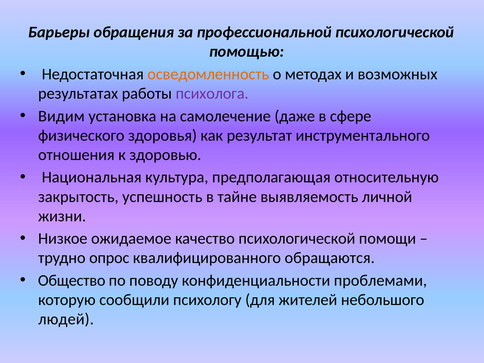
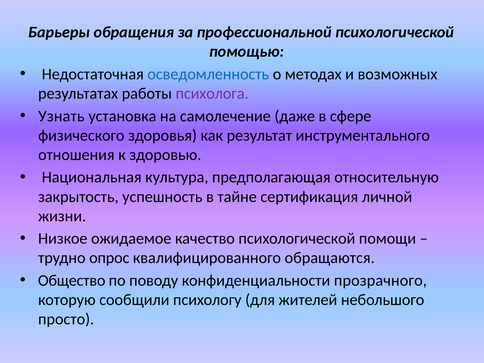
осведомленность colour: orange -> blue (208, 74)
Видим: Видим -> Узнать (61, 116)
выявляемость: выявляемость -> сертификация (309, 197)
проблемами: проблемами -> прозрачного (380, 281)
людей: людей -> просто (66, 319)
